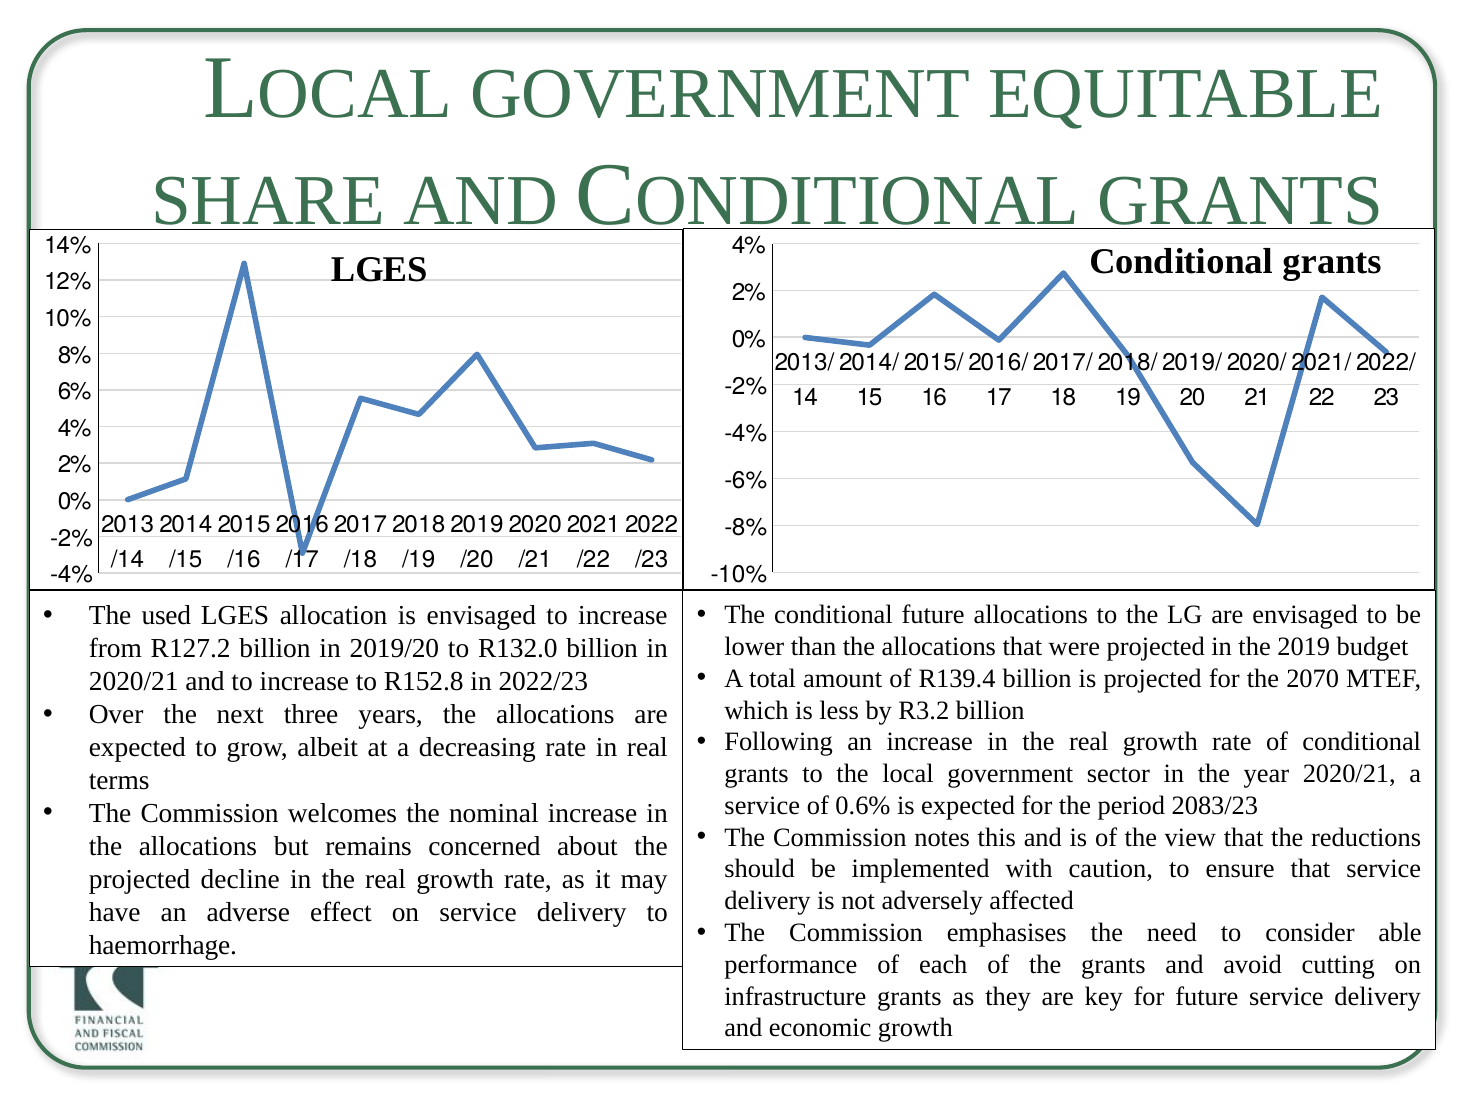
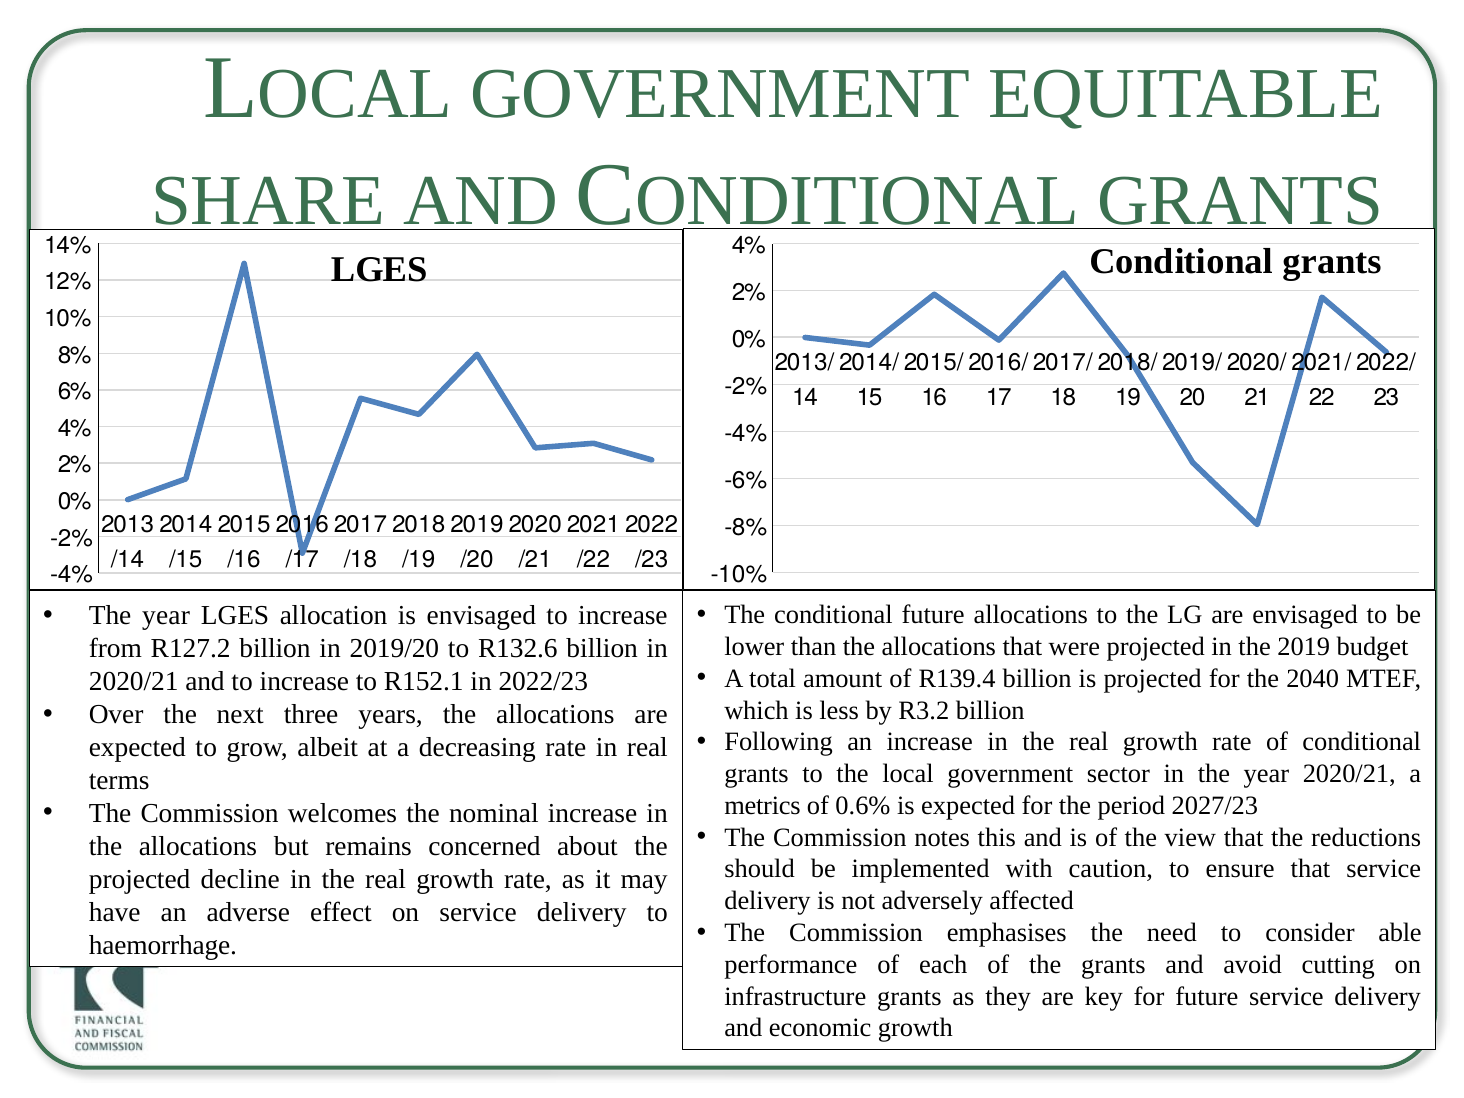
used: used -> year (166, 616)
R132.0: R132.0 -> R132.6 (518, 649)
2070: 2070 -> 2040 (1313, 679)
R152.8: R152.8 -> R152.1 (424, 682)
service: service -> metrics (762, 806)
2083/23: 2083/23 -> 2027/23 (1215, 806)
